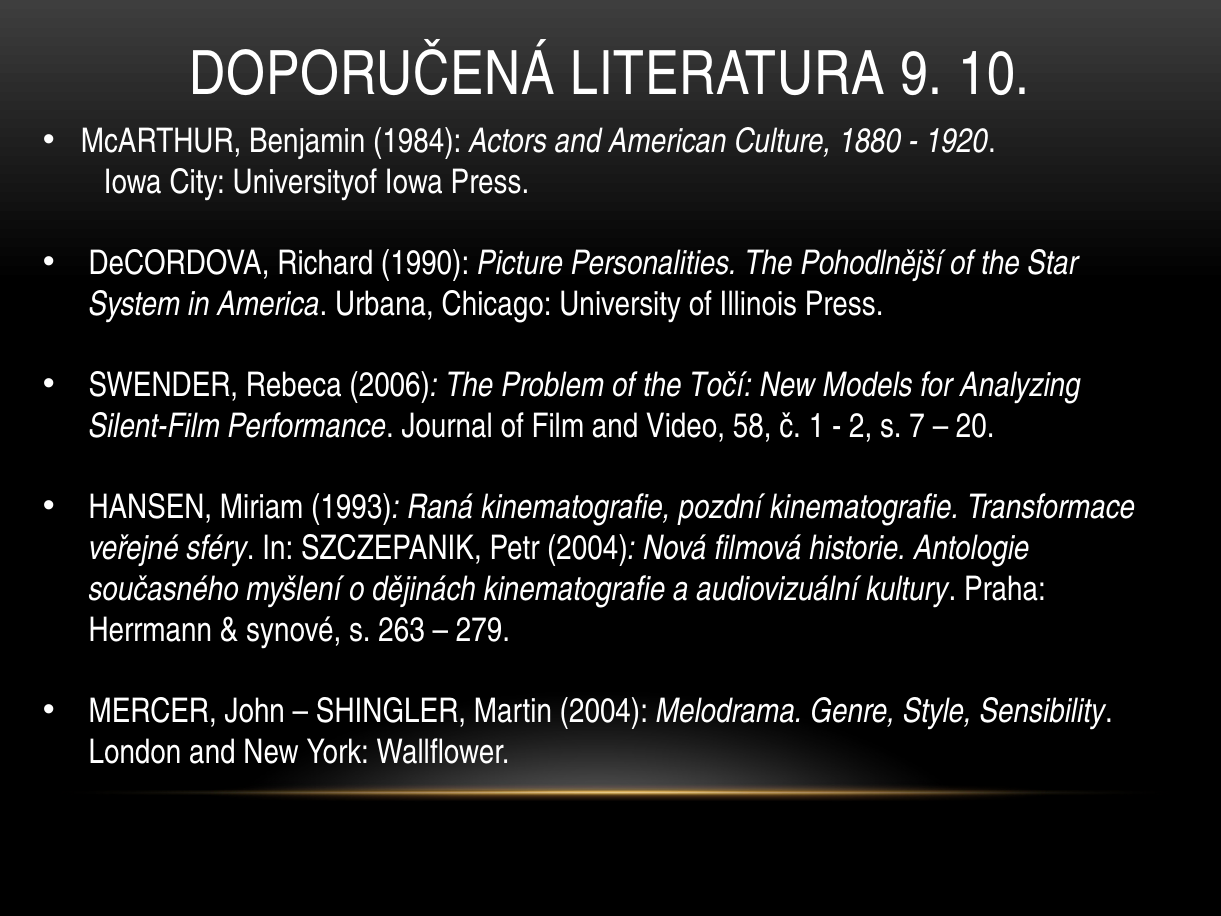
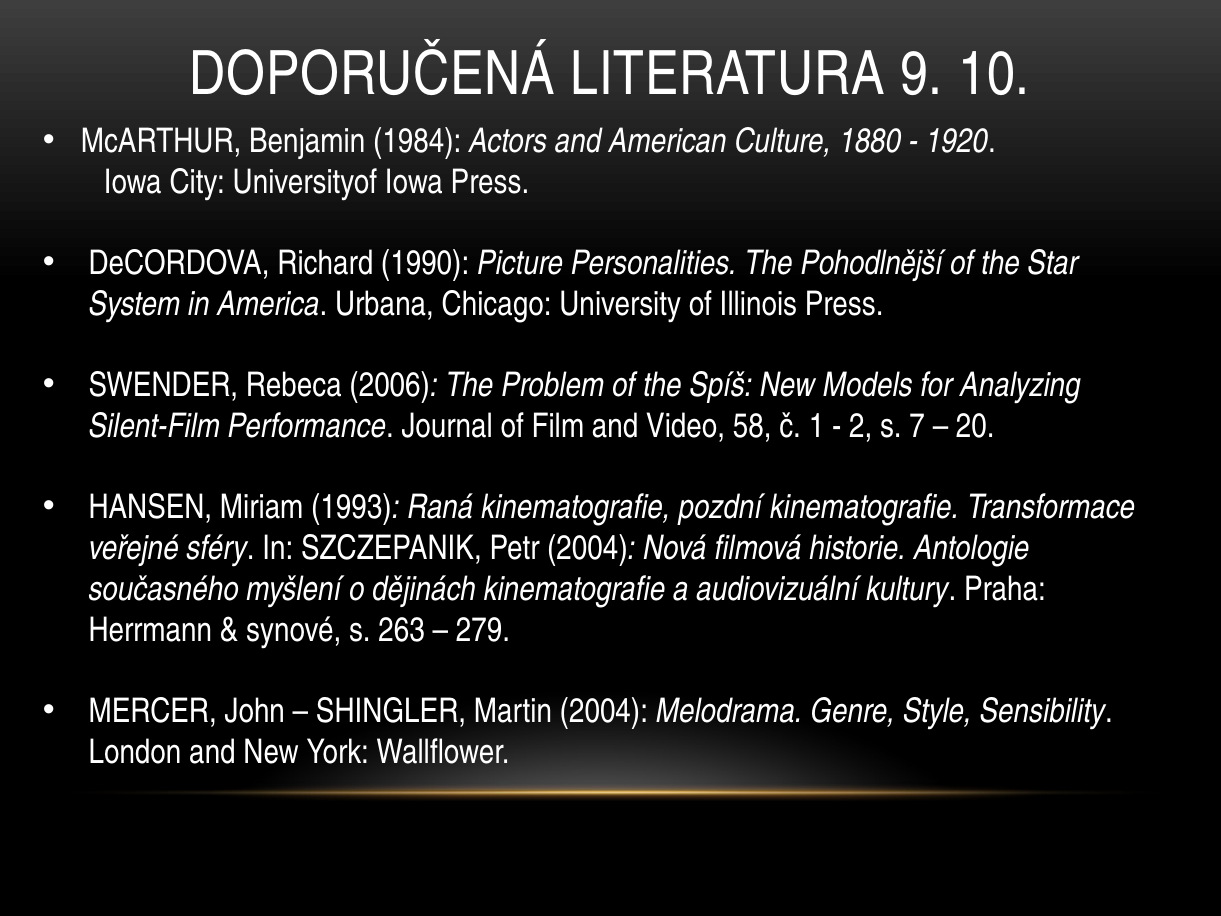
Točí: Točí -> Spíš (721, 385)
